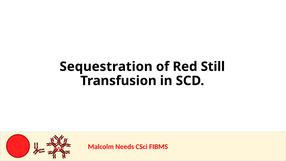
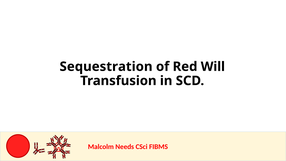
Still: Still -> Will (213, 67)
